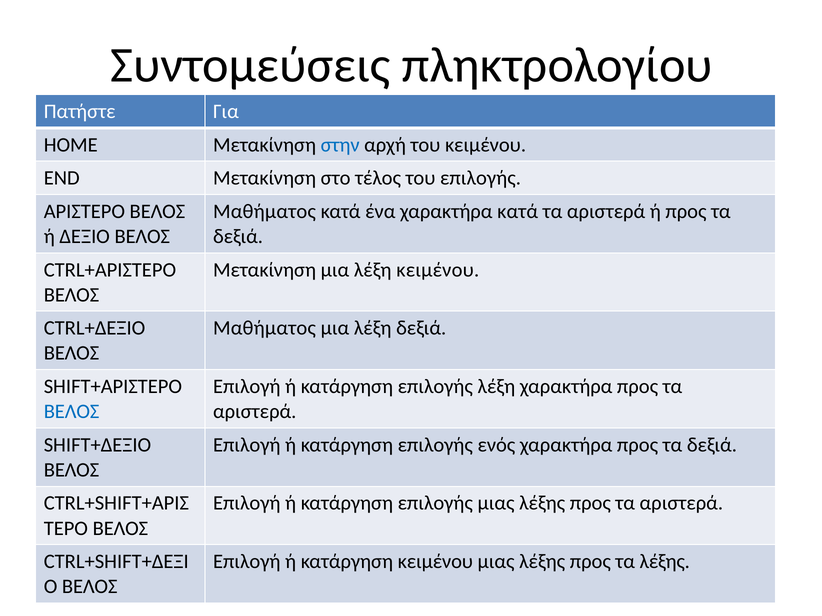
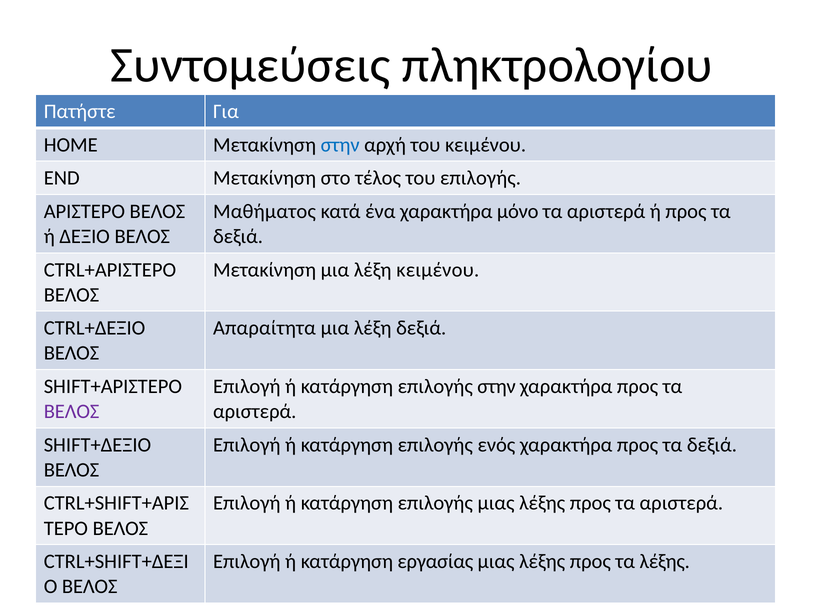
χαρακτήρα κατά: κατά -> μόνο (518, 212)
Μαθήματος: Μαθήματος -> Απαραίτητα (264, 328)
επιλογής λέξη: λέξη -> στην (497, 387)
ΒΕΛΟΣ colour: blue -> purple (72, 412)
κατάργηση κειμένου: κειμένου -> εργασίας (435, 562)
